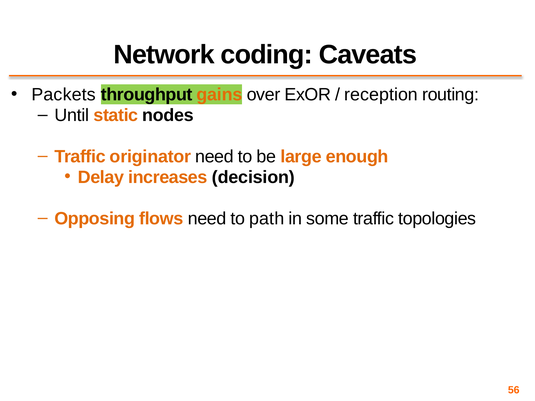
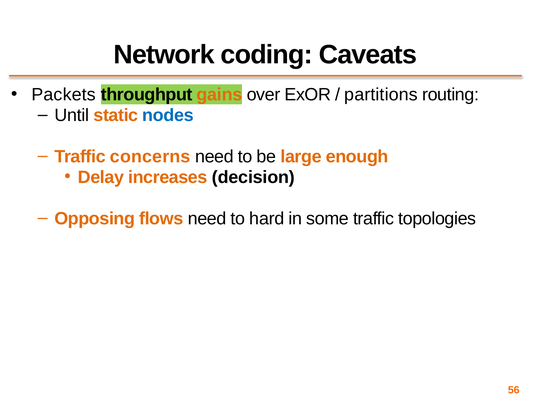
reception: reception -> partitions (381, 95)
nodes colour: black -> blue (168, 115)
originator: originator -> concerns (150, 157)
path: path -> hard (267, 219)
